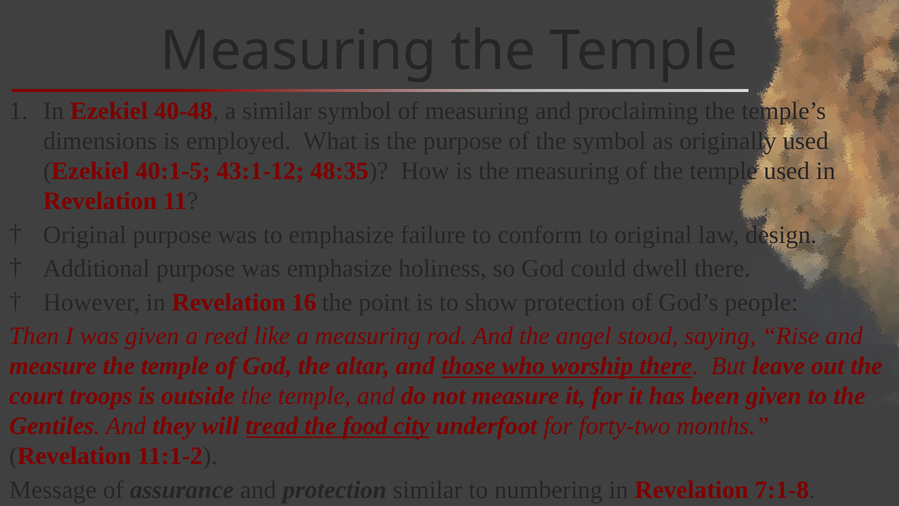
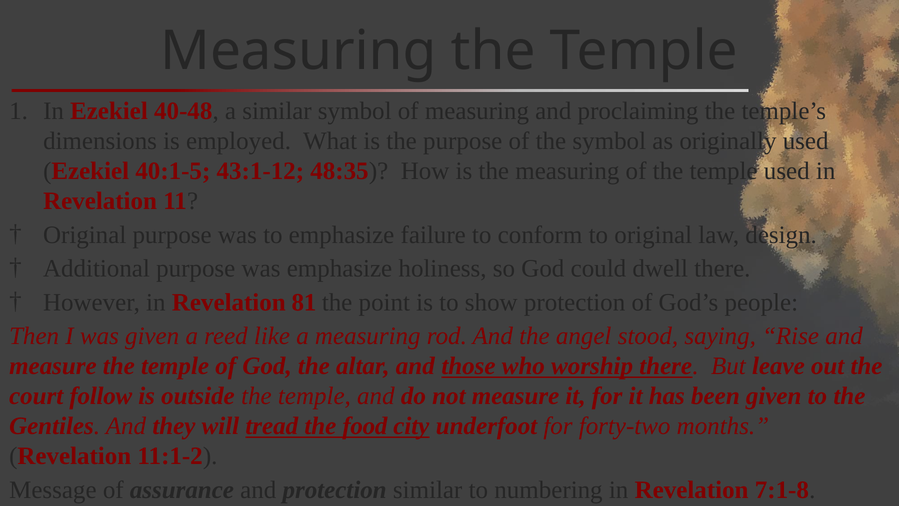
16: 16 -> 81 (304, 302)
troops: troops -> follow (101, 396)
